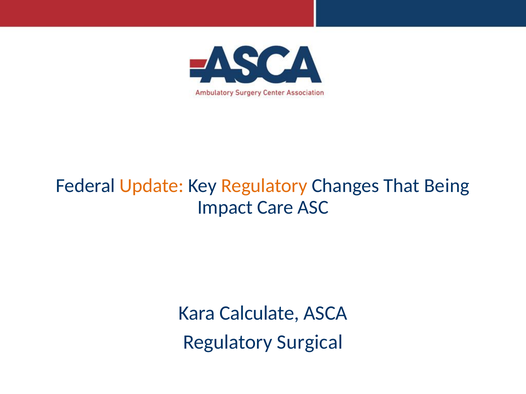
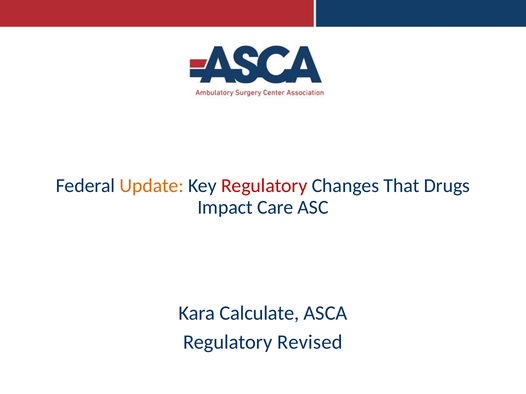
Regulatory colour: orange -> red (264, 186)
Being: Being -> Drugs (447, 186)
Surgical: Surgical -> Revised (310, 342)
